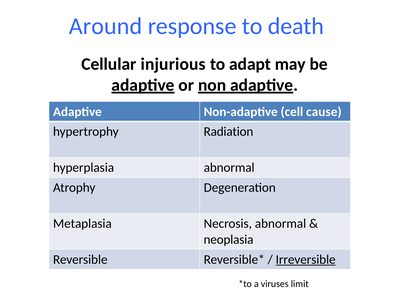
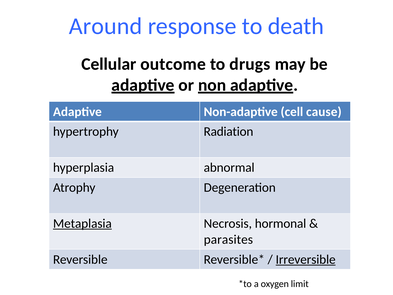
injurious: injurious -> outcome (173, 64)
adapt: adapt -> drugs (250, 64)
Metaplasia underline: none -> present (82, 223)
Necrosis abnormal: abnormal -> hormonal (281, 223)
neoplasia: neoplasia -> parasites (228, 239)
viruses: viruses -> oxygen (275, 284)
